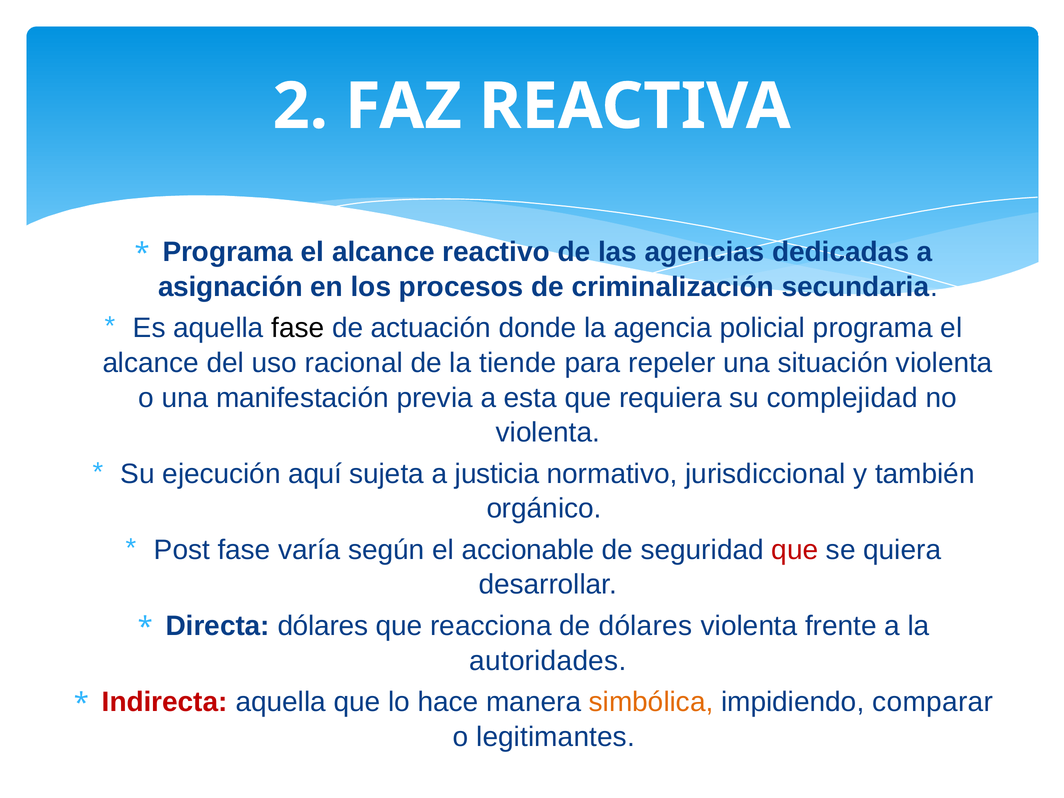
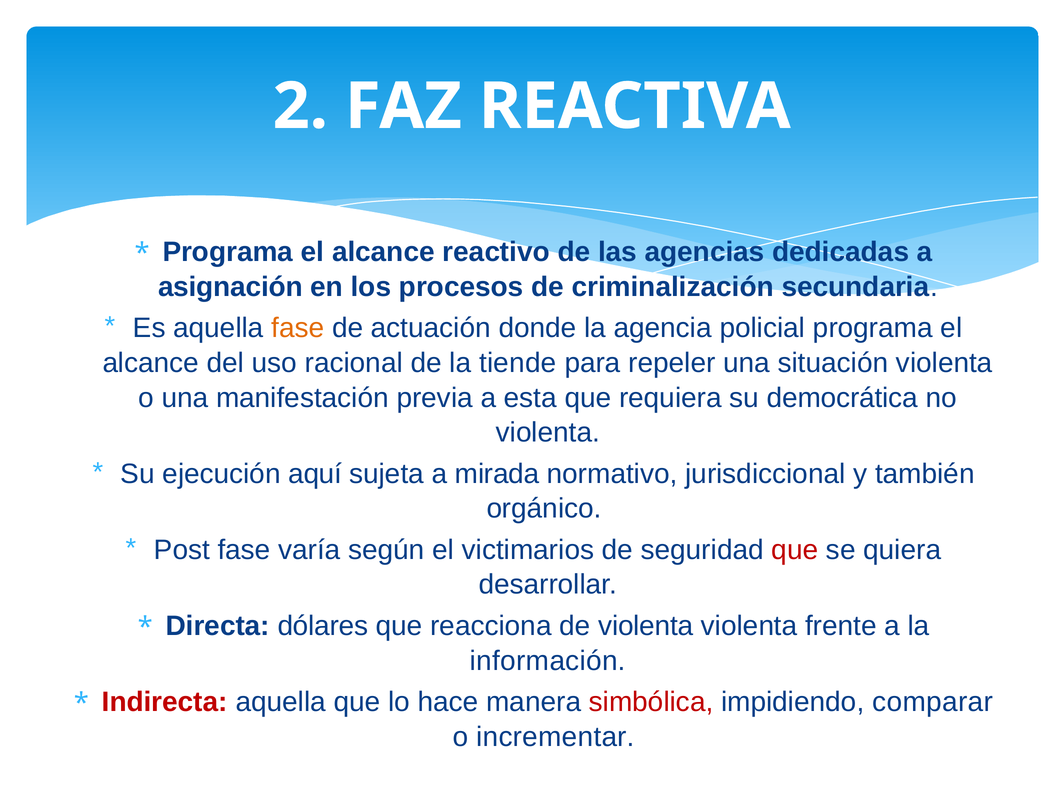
fase colour: black -> orange (298, 328)
complejidad: complejidad -> democrática (842, 398)
justicia: justicia -> mirada (497, 474)
accionable: accionable -> victimarios (528, 550)
de dólares: dólares -> violenta (646, 626)
autoridades: autoridades -> información (548, 661)
simbólica colour: orange -> red (651, 702)
legitimantes: legitimantes -> incrementar (555, 737)
